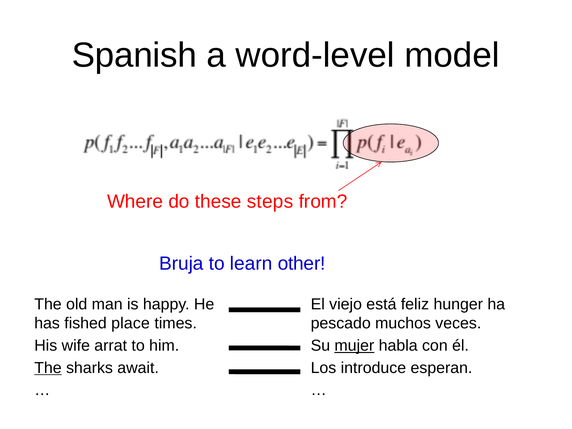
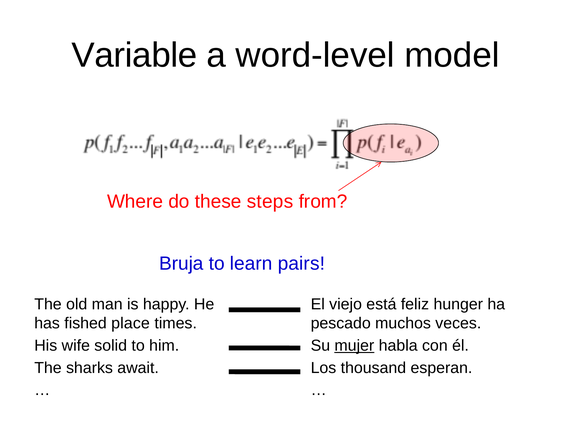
Spanish: Spanish -> Variable (134, 55)
other: other -> pairs (301, 263)
arrat: arrat -> solid (111, 346)
The underline: present -> none (48, 368)
introduce: introduce -> thousand (373, 368)
